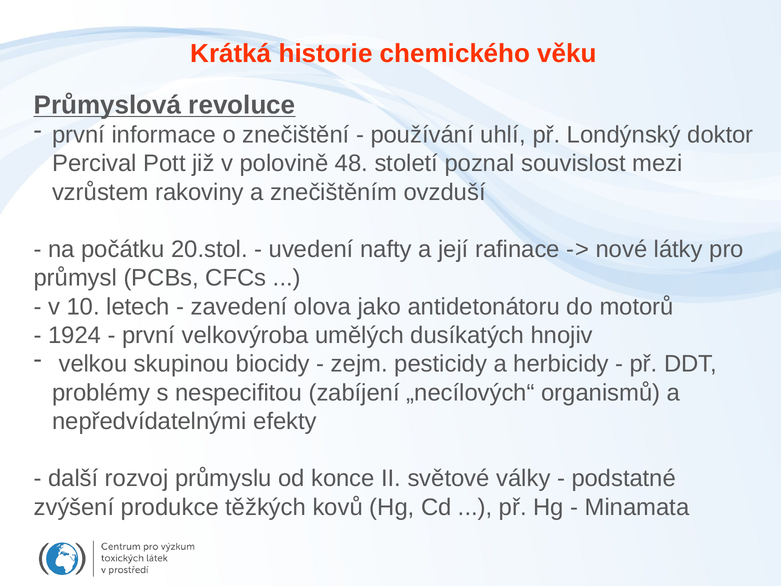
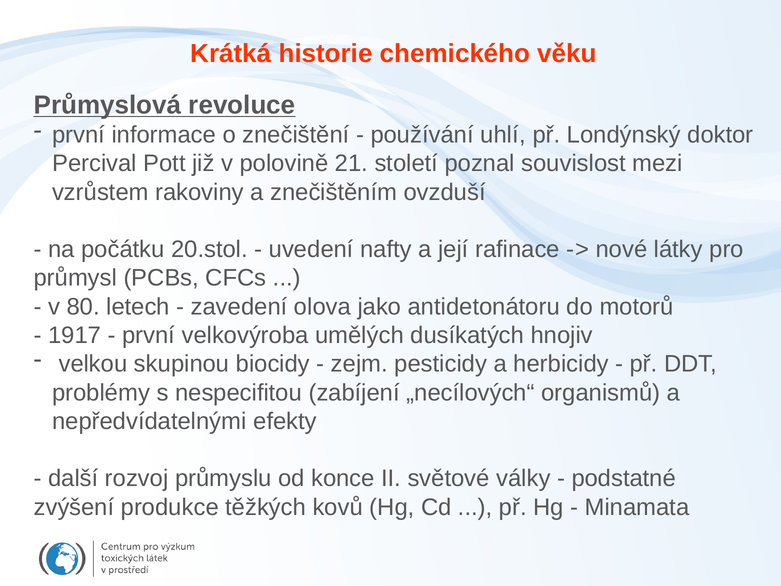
48: 48 -> 21 (351, 163)
10: 10 -> 80 (83, 307)
1924: 1924 -> 1917 (75, 335)
